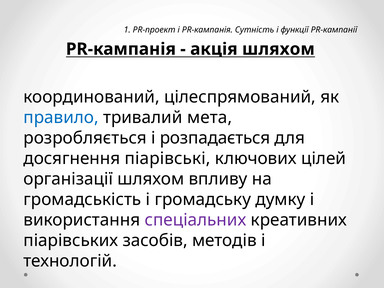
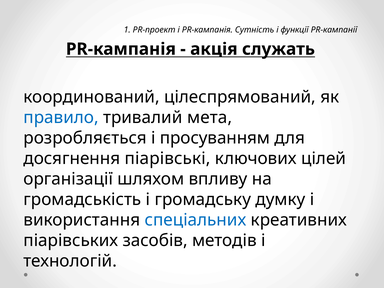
акція шляхом: шляхом -> служать (278, 49)
розпадається: розпадається -> просуванням (215, 138)
спеціальних colour: purple -> blue (195, 220)
